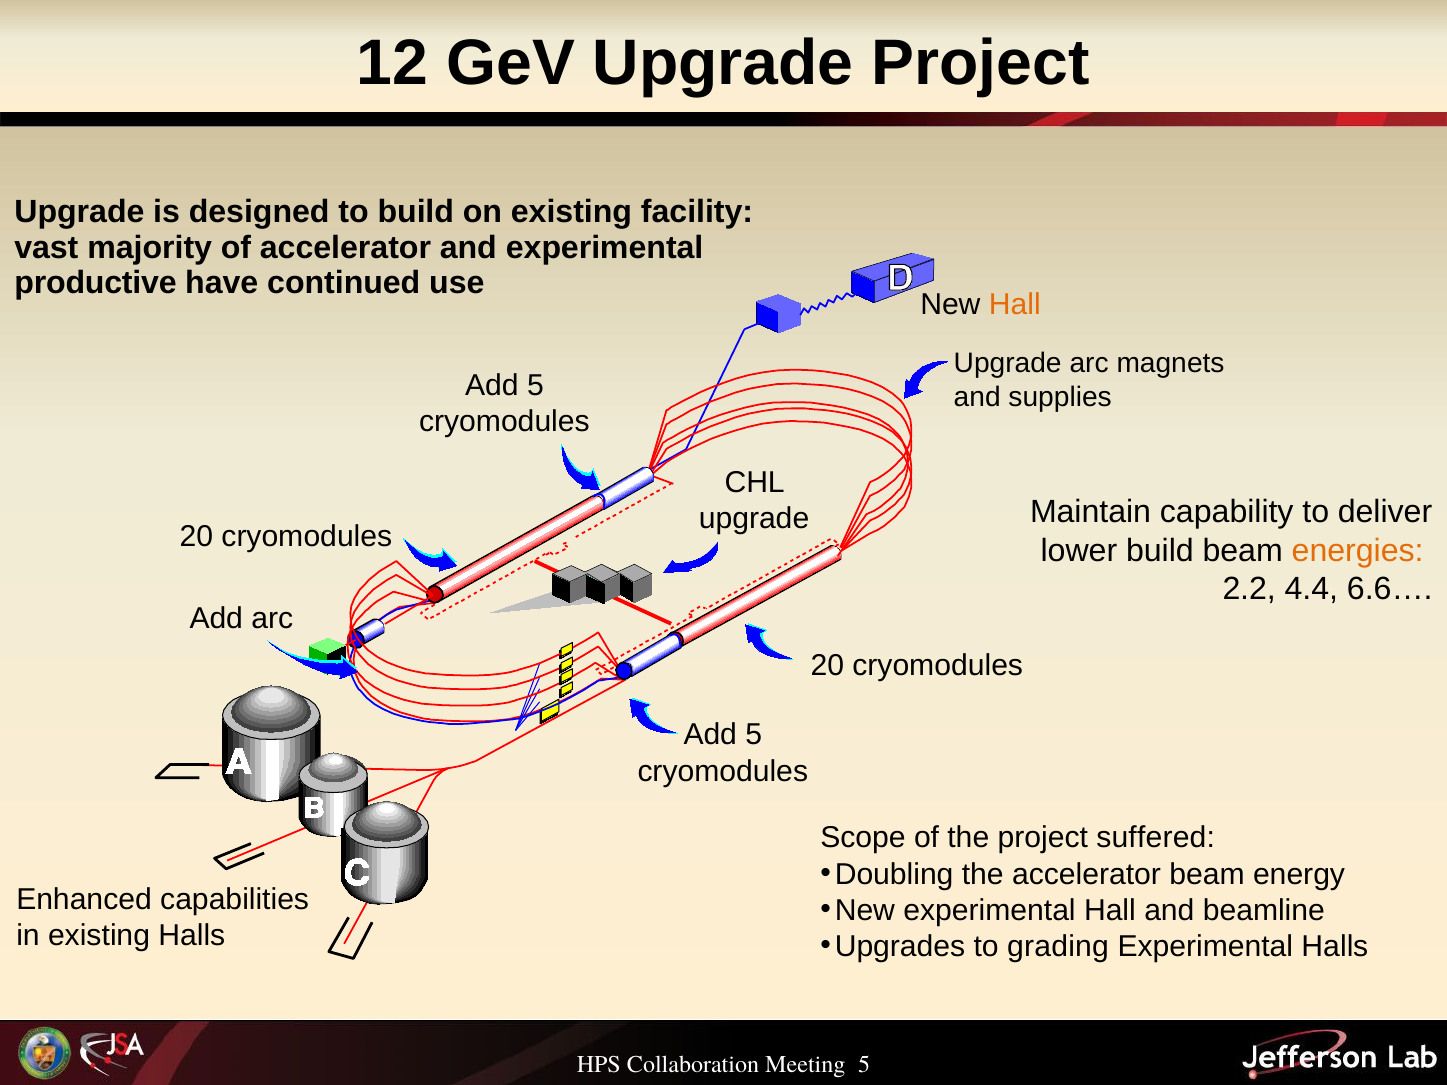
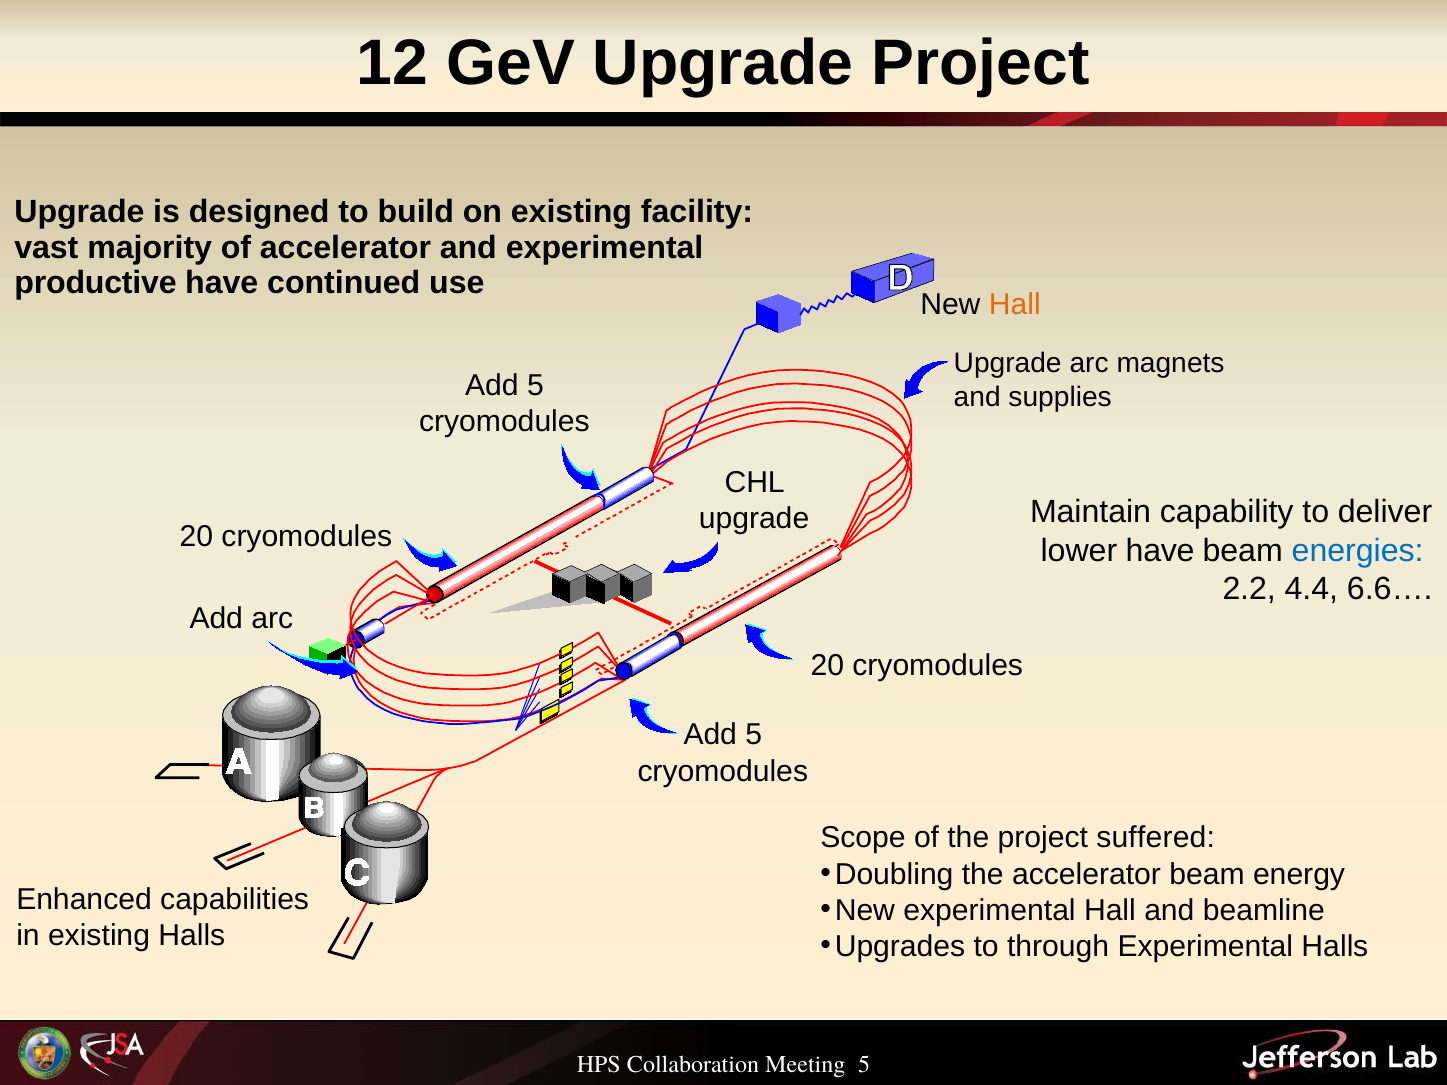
lower build: build -> have (1160, 551)
energies colour: orange -> blue (1358, 551)
grading: grading -> through (1058, 947)
